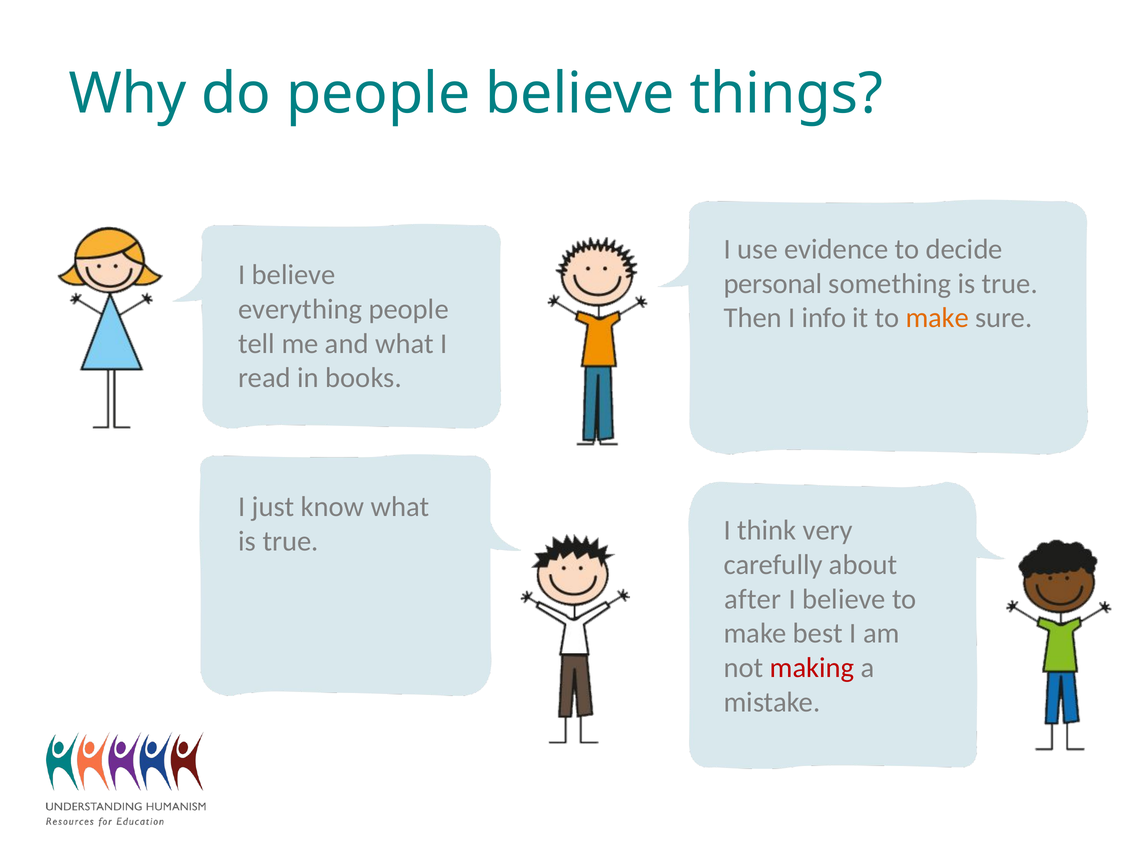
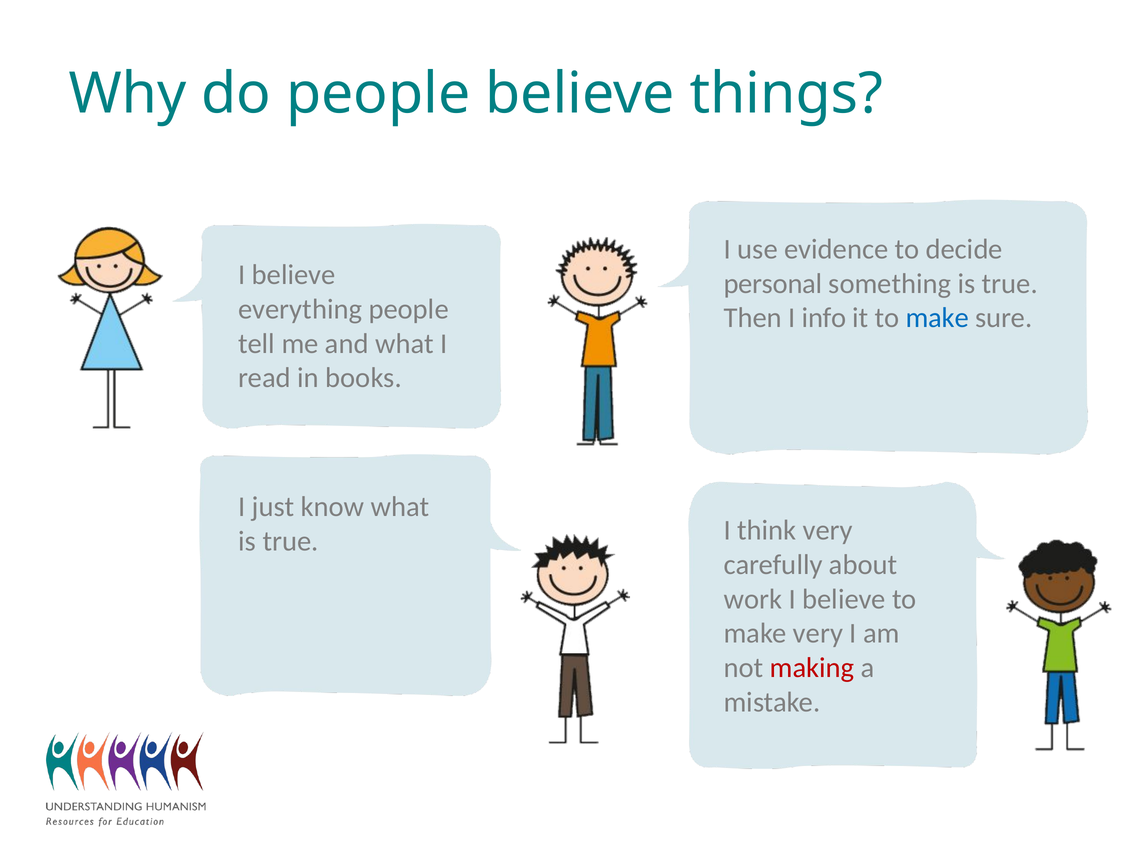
make colour: orange -> blue (937, 318)
after: after -> work (753, 599)
make best: best -> very (818, 633)
